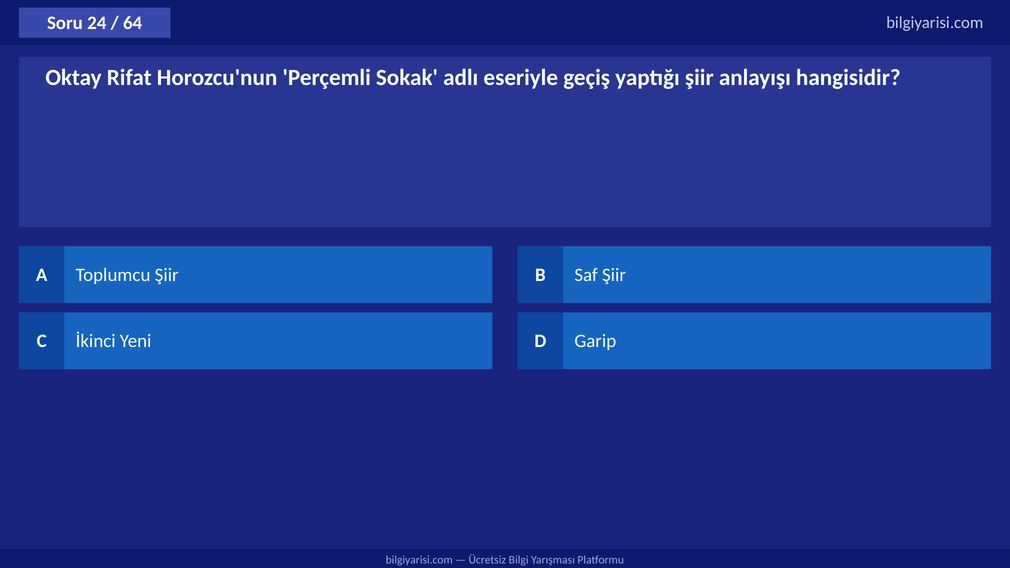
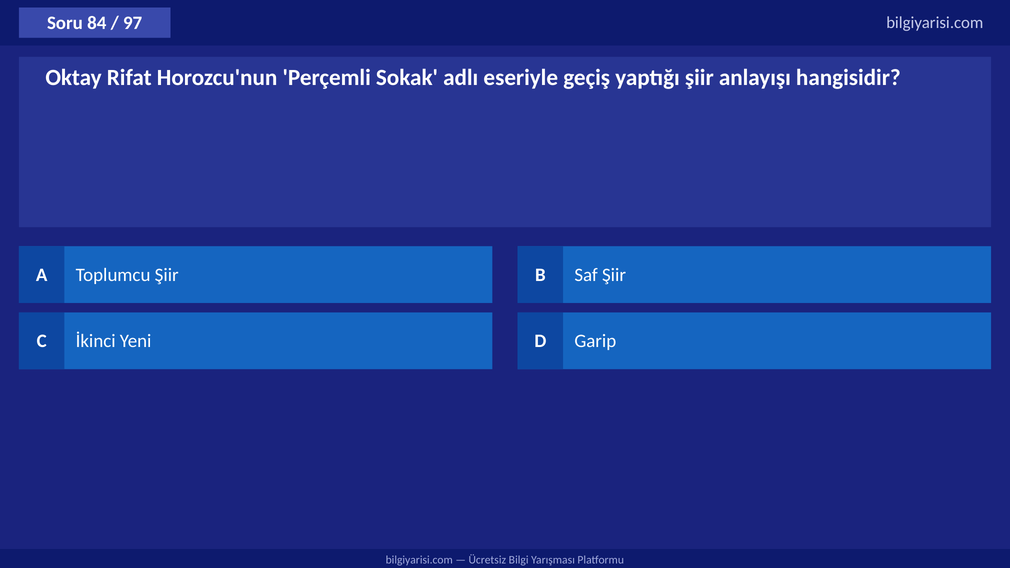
24: 24 -> 84 (97, 23)
64: 64 -> 97 (133, 23)
